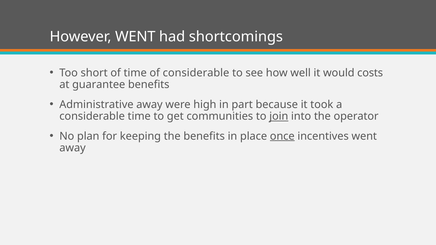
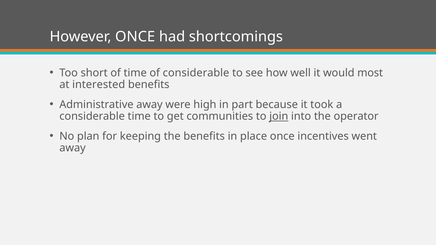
However WENT: WENT -> ONCE (135, 37)
costs: costs -> most (370, 73)
guarantee: guarantee -> interested (99, 85)
once underline: present -> none (282, 136)
